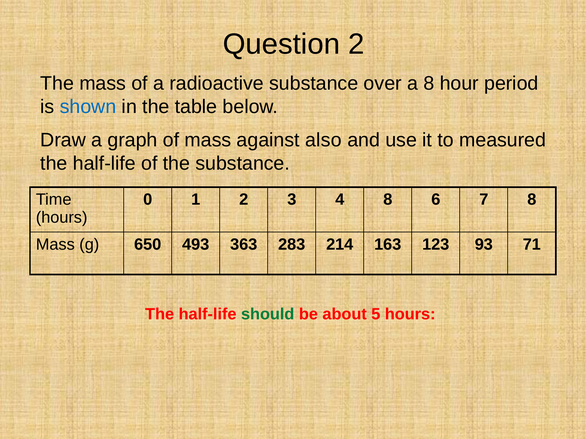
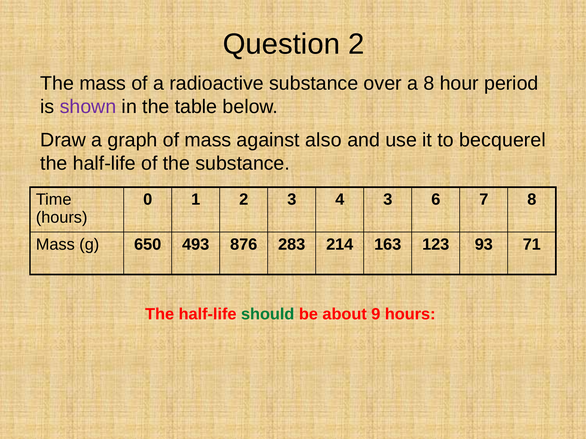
shown colour: blue -> purple (88, 107)
measured: measured -> becquerel (503, 140)
4 8: 8 -> 3 (388, 200)
363: 363 -> 876 (244, 245)
5: 5 -> 9 (376, 314)
